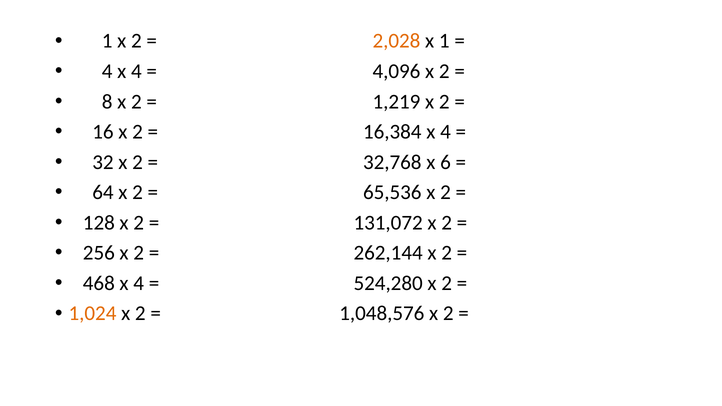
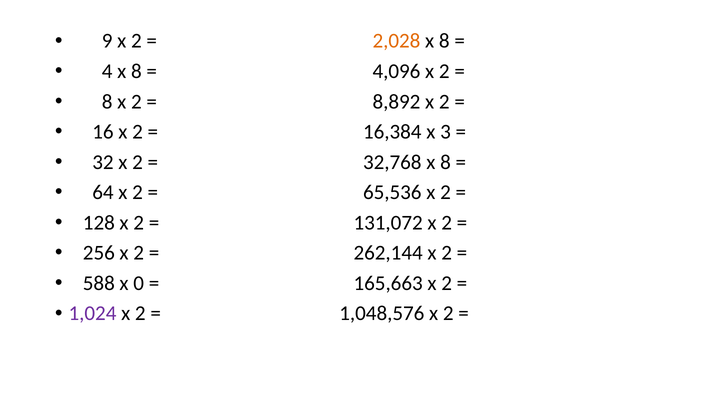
1: 1 -> 9 (107, 41)
1: 1 -> 8 (444, 41)
4 x 4: 4 -> 8 (136, 71)
1,219: 1,219 -> 8,892 (396, 102)
16,384 x 4: 4 -> 3 (445, 132)
32,768 x 6: 6 -> 8 (445, 162)
468: 468 -> 588 (99, 283)
4: 4 -> 0 (139, 283)
524,280: 524,280 -> 165,663 (388, 283)
1,024 colour: orange -> purple (93, 313)
